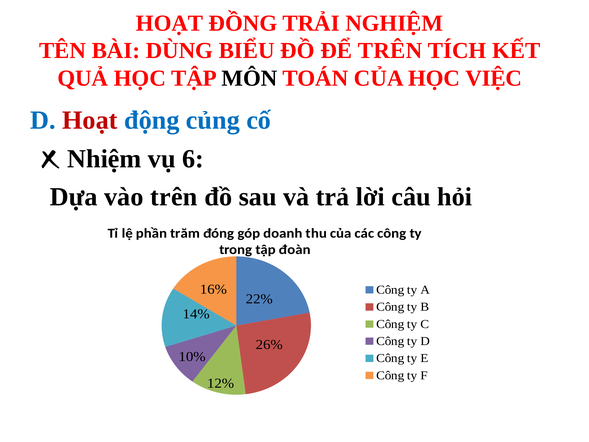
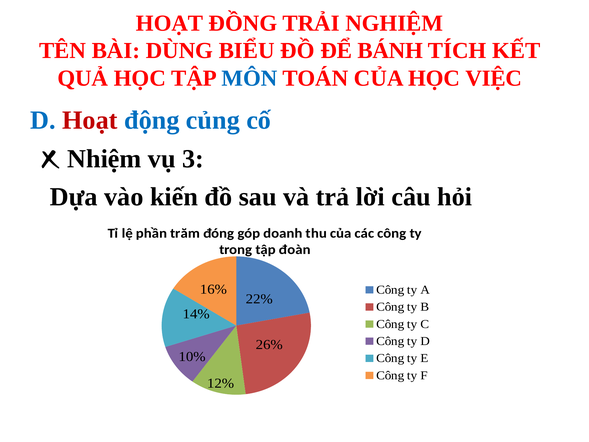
ĐỂ TRÊN: TRÊN -> BÁNH (390, 51)
MÔN colour: black -> blue (249, 78)
6: 6 -> 3 (193, 159)
vào trên: trên -> kiến (174, 197)
